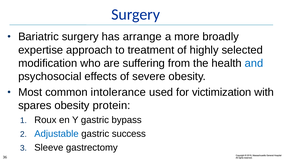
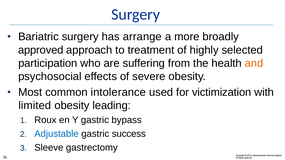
expertise: expertise -> approved (41, 50)
modification: modification -> participation (48, 63)
and colour: blue -> orange (254, 63)
spares: spares -> limited (35, 106)
protein: protein -> leading (112, 106)
